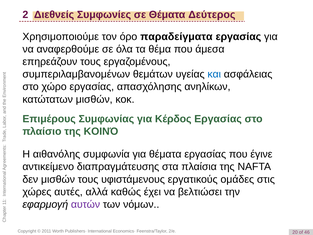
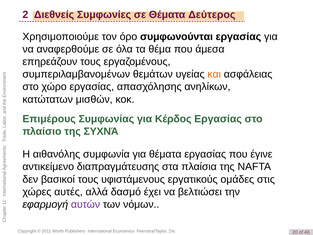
παραδείγματα: παραδείγματα -> συμφωνούνται (177, 37)
και colour: blue -> orange (214, 74)
ΚΟΙΝΌ: ΚΟΙΝΌ -> ΣΥΧΝΆ (101, 131)
δεν μισθών: μισθών -> βασικοί (58, 179)
καθώς: καθώς -> δασμό (126, 192)
